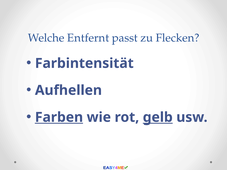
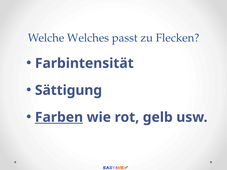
Entfernt: Entfernt -> Welches (88, 38)
Aufhellen: Aufhellen -> Sättigung (68, 90)
gelb underline: present -> none (158, 117)
